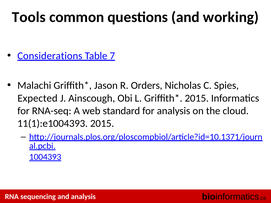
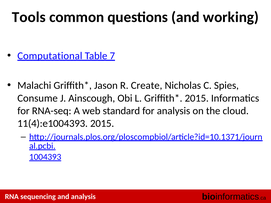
Considerations: Considerations -> Computational (50, 56)
Orders: Orders -> Create (147, 86)
Expected: Expected -> Consume (38, 98)
11(1):e1004393: 11(1):e1004393 -> 11(4):e1004393 (53, 124)
